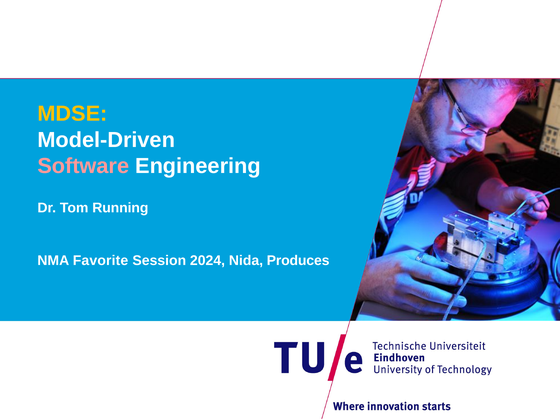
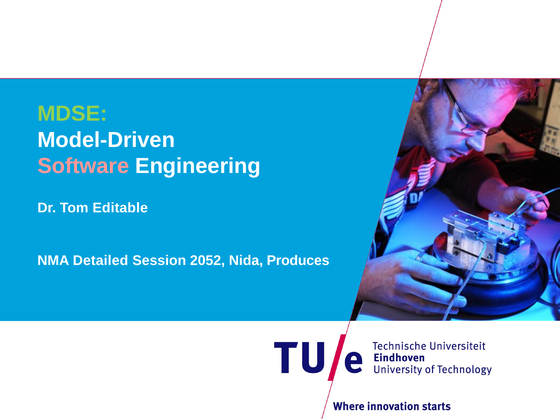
MDSE colour: yellow -> light green (72, 114)
Running: Running -> Editable (120, 208)
Favorite: Favorite -> Detailed (101, 261)
2024: 2024 -> 2052 (208, 261)
